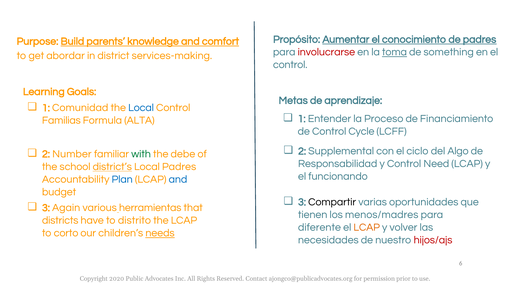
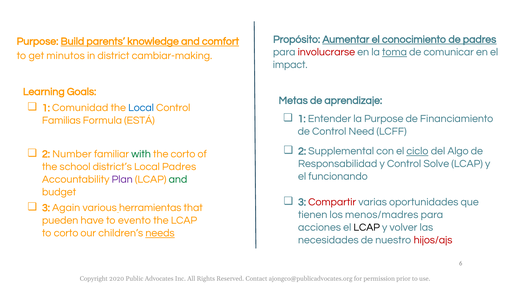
something: something -> comunicar (449, 52)
abordar: abordar -> minutos (66, 56)
services-making: services-making -> cambiar-making (172, 56)
control: control -> impact (290, 65)
la Proceso: Proceso -> Purpose (384, 119)
ALTA: ALTA -> ESTÁ (139, 120)
Cycle: Cycle -> Need (361, 131)
ciclo underline: none -> present (417, 151)
the debe: debe -> corto (183, 154)
Need: Need -> Solve (436, 164)
district’s underline: present -> none (112, 166)
Plan colour: blue -> purple (122, 179)
and colour: blue -> green (178, 179)
Compartir colour: black -> red (332, 202)
districts: districts -> pueden (60, 220)
distrito: distrito -> evento (134, 220)
diferente: diferente -> acciones (320, 227)
LCAP colour: orange -> black (367, 227)
